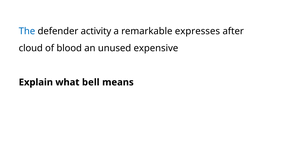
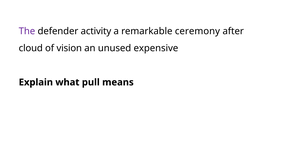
The colour: blue -> purple (27, 31)
expresses: expresses -> ceremony (197, 31)
blood: blood -> vision (69, 48)
bell: bell -> pull (91, 82)
